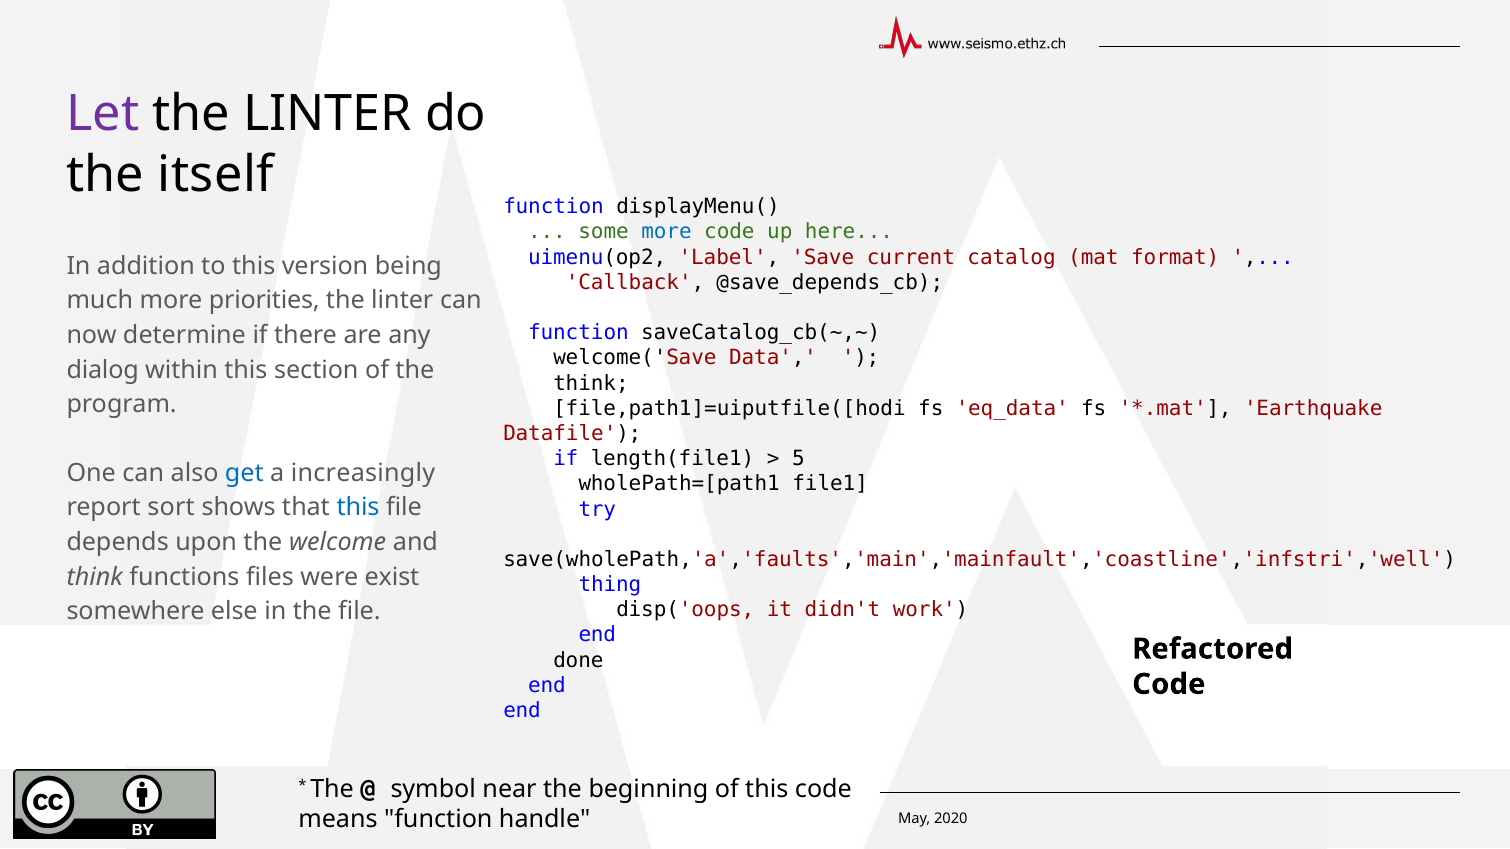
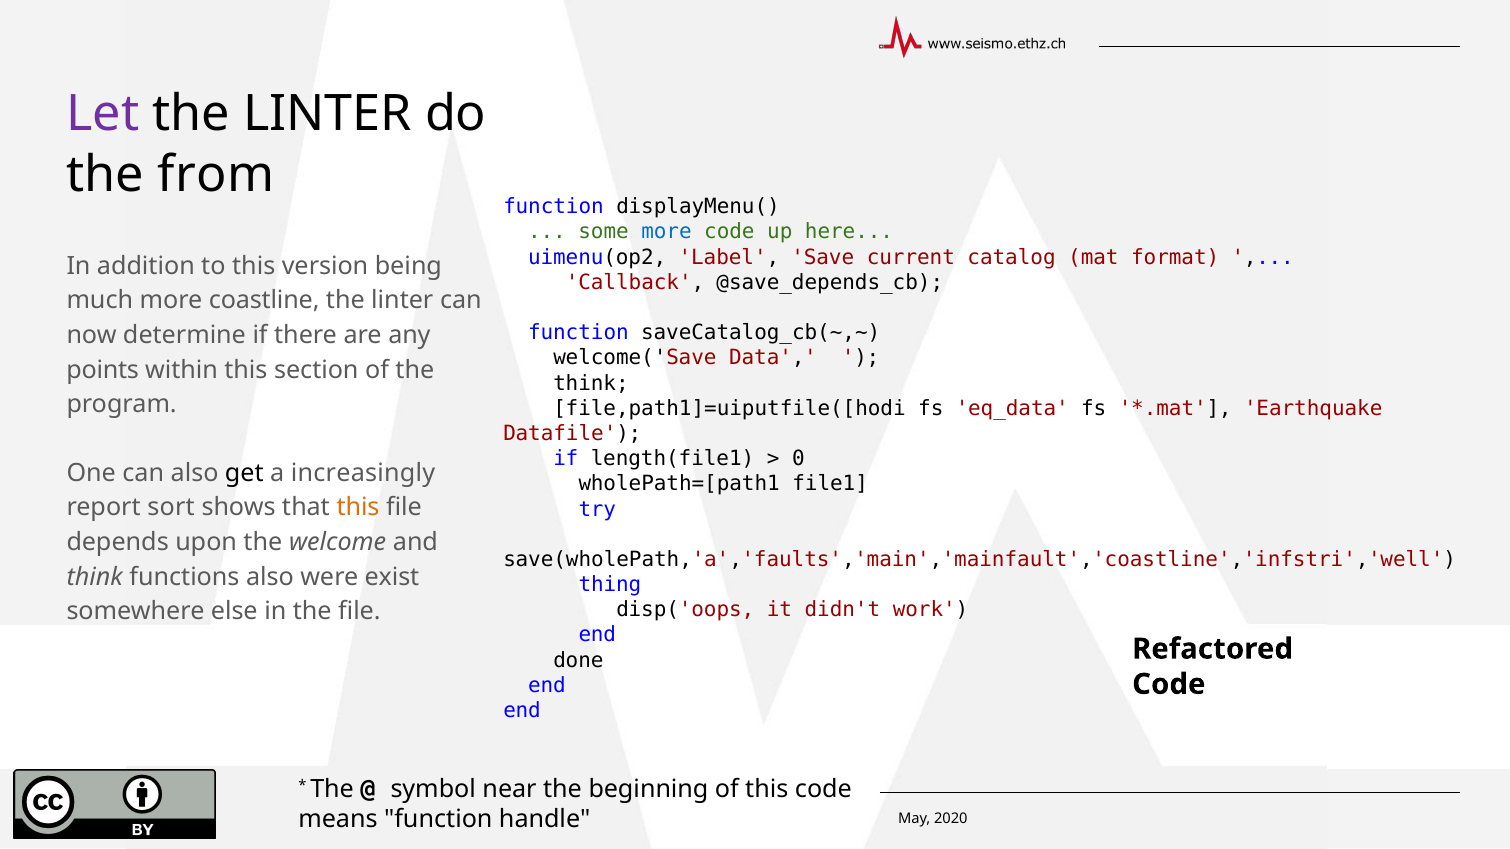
itself: itself -> from (216, 175)
priorities: priorities -> coastline (264, 301)
dialog: dialog -> points (103, 370)
5: 5 -> 0 (798, 459)
get colour: blue -> black (244, 473)
this colour: blue -> orange (358, 508)
functions files: files -> also (270, 577)
